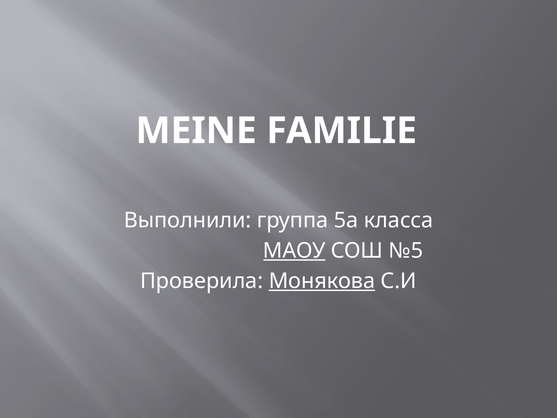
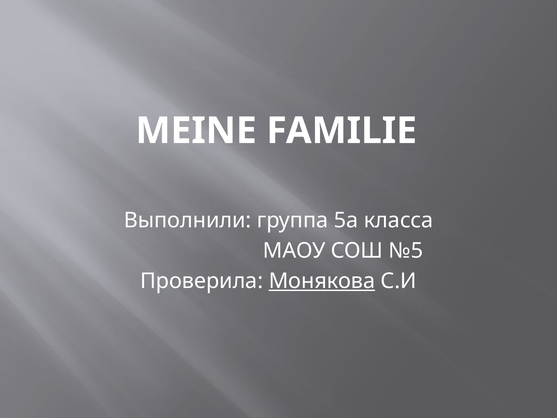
МАОУ underline: present -> none (294, 250)
